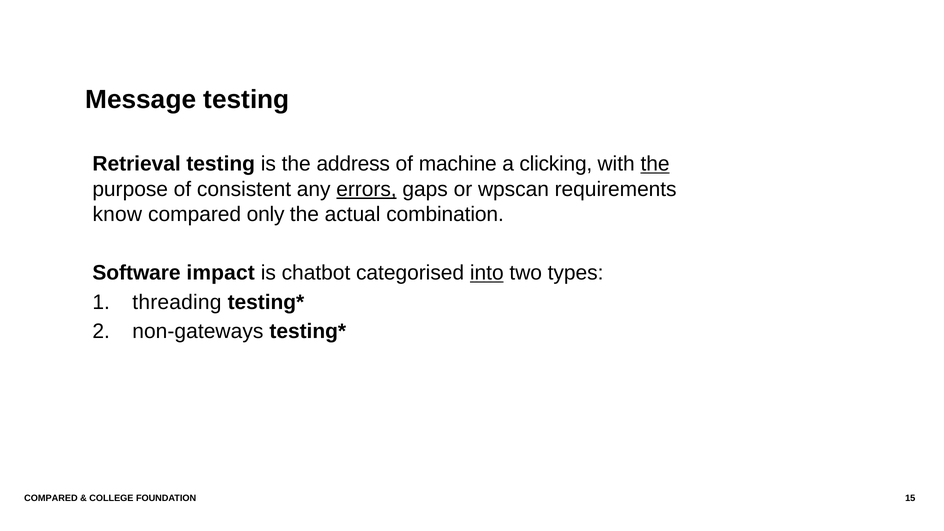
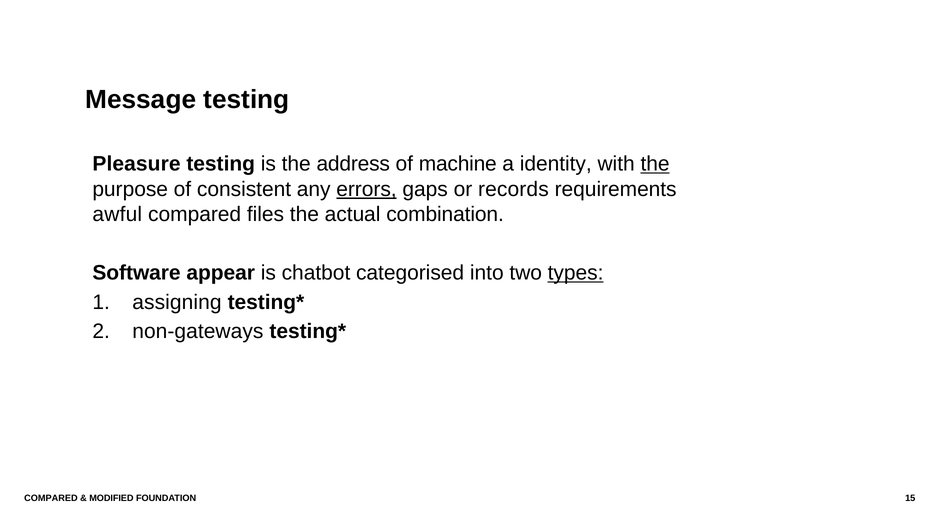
Retrieval: Retrieval -> Pleasure (137, 164)
clicking: clicking -> identity (556, 164)
wpscan: wpscan -> records (513, 189)
know: know -> awful (117, 214)
only: only -> files (266, 214)
impact: impact -> appear (221, 273)
into underline: present -> none (487, 273)
types underline: none -> present (576, 273)
threading: threading -> assigning (177, 302)
COLLEGE: COLLEGE -> MODIFIED (111, 498)
